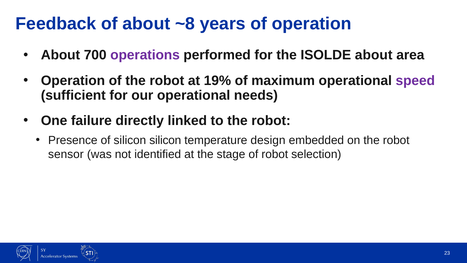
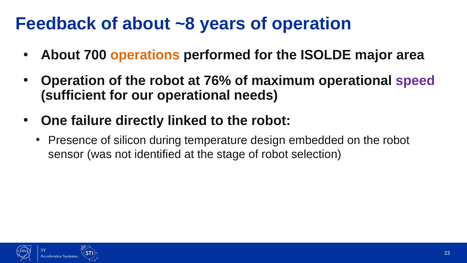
operations colour: purple -> orange (145, 55)
ISOLDE about: about -> major (374, 55)
19%: 19% -> 76% (217, 80)
silicon silicon: silicon -> during (165, 140)
